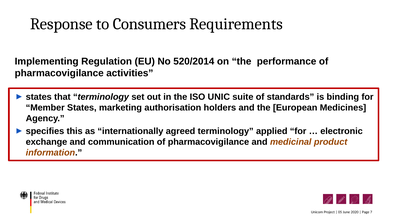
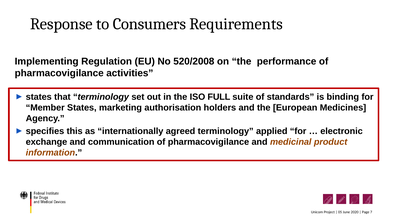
520/2014: 520/2014 -> 520/2008 (194, 61)
UNIC: UNIC -> FULL (219, 97)
